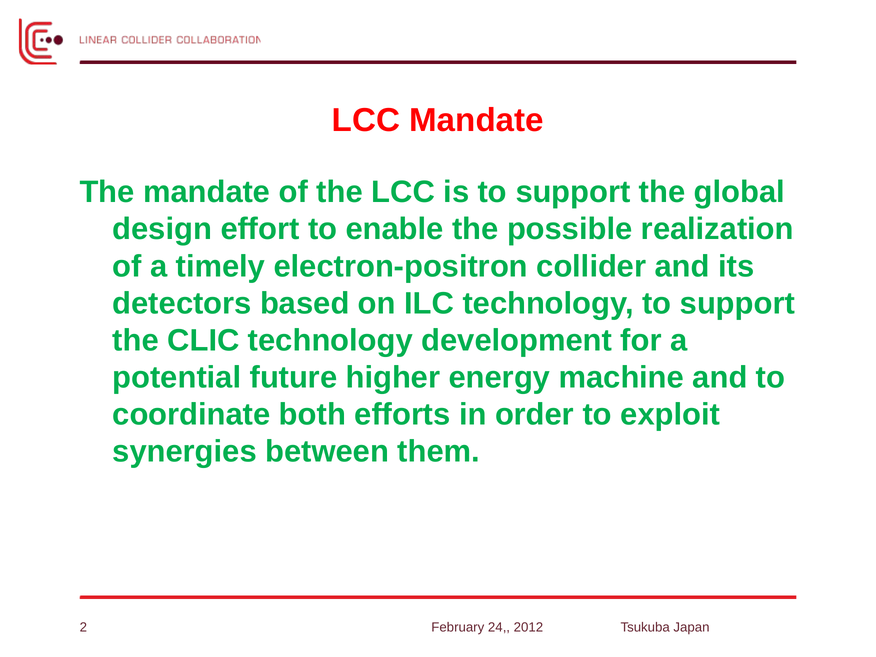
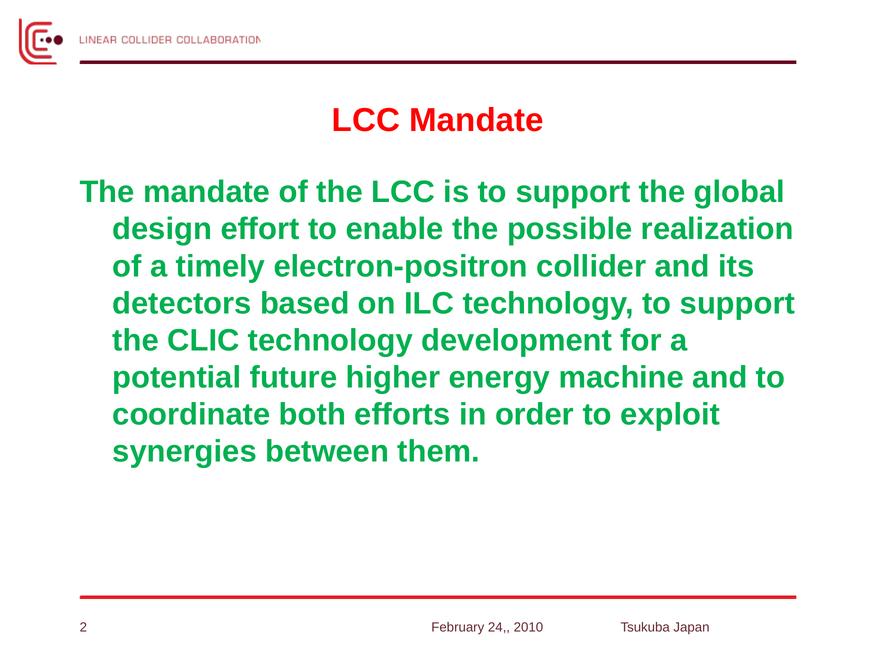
2012: 2012 -> 2010 (528, 627)
